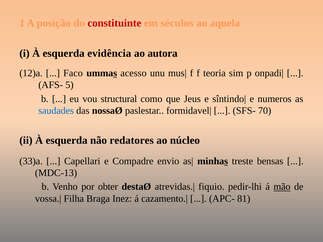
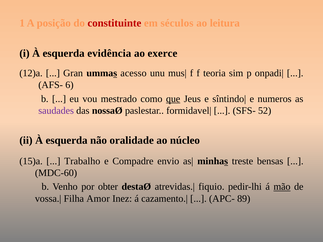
aquela: aquela -> leitura (225, 23)
autora: autora -> exerce (162, 53)
Faco: Faco -> Gran (73, 73)
5: 5 -> 6 (69, 85)
structural: structural -> mestrado (119, 99)
que underline: none -> present (173, 99)
saudades colour: blue -> purple (56, 111)
70: 70 -> 52 (265, 111)
redatores: redatores -> oralidade (132, 140)
33)a: 33)a -> 15)a (31, 161)
Capellari: Capellari -> Trabalho (82, 161)
MDC-13: MDC-13 -> MDC-60 (56, 173)
Braga: Braga -> Amor (98, 199)
81: 81 -> 89 (244, 199)
